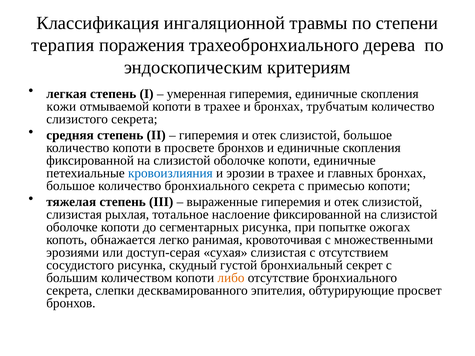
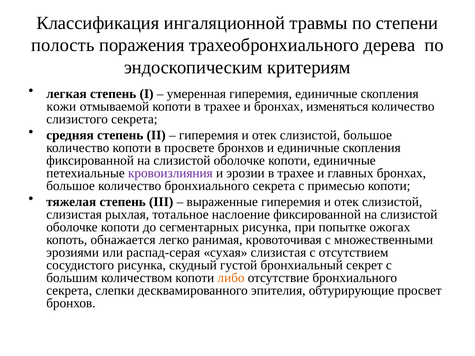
терапия: терапия -> полость (63, 45)
трубчатым: трубчатым -> изменяться (337, 107)
кровоизлияния colour: blue -> purple (170, 173)
доступ-серая: доступ-серая -> распад-серая (163, 253)
